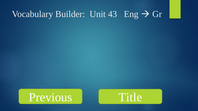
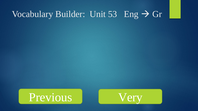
43: 43 -> 53 (113, 14)
Title: Title -> Very (130, 98)
